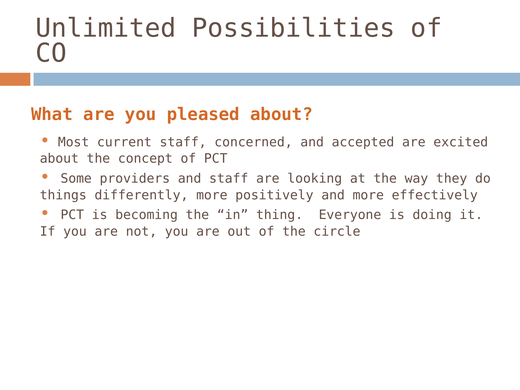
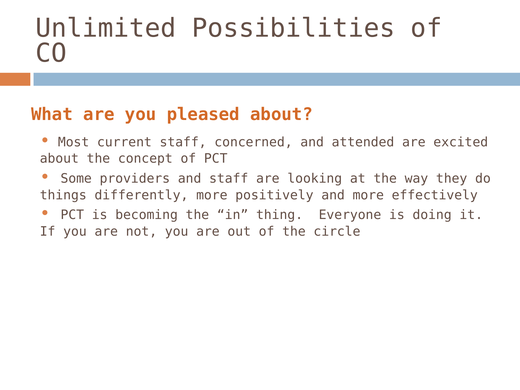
accepted: accepted -> attended (363, 142)
